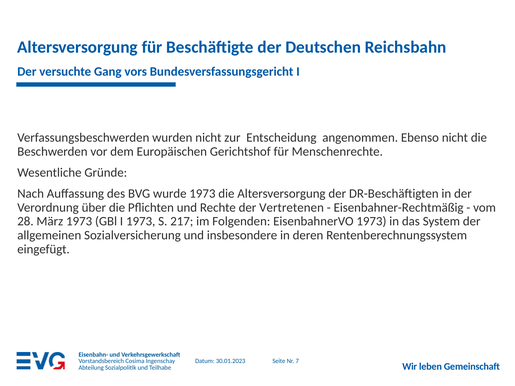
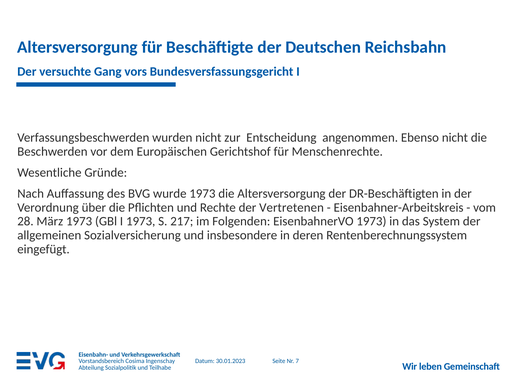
Eisenbahner-Rechtmäßig: Eisenbahner-Rechtmäßig -> Eisenbahner-Arbeitskreis (399, 208)
